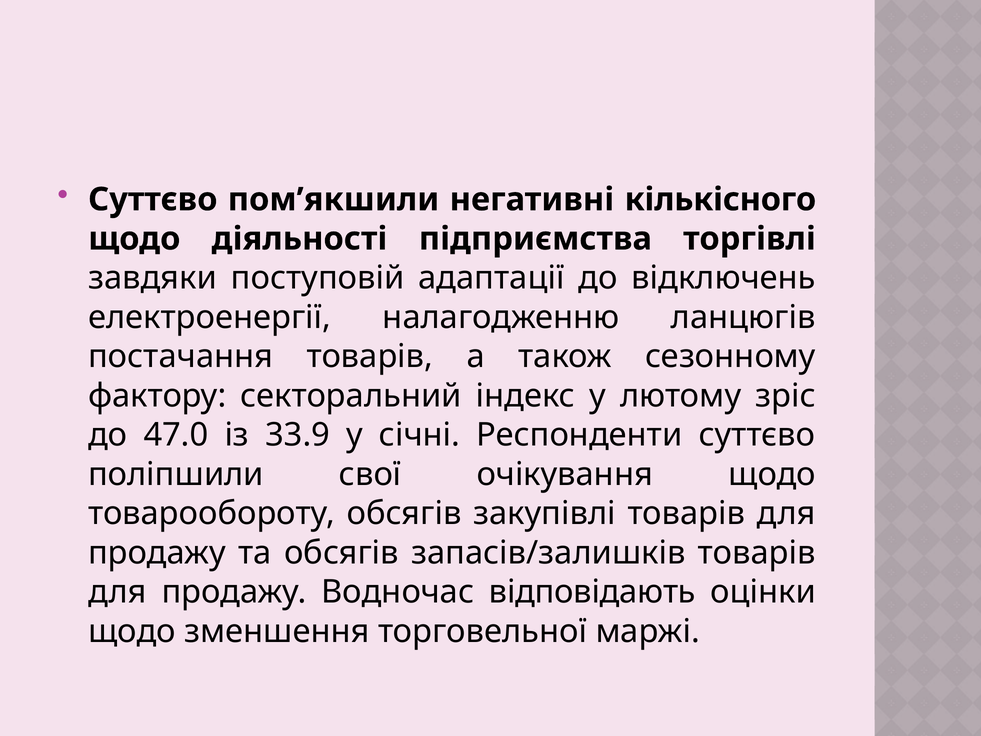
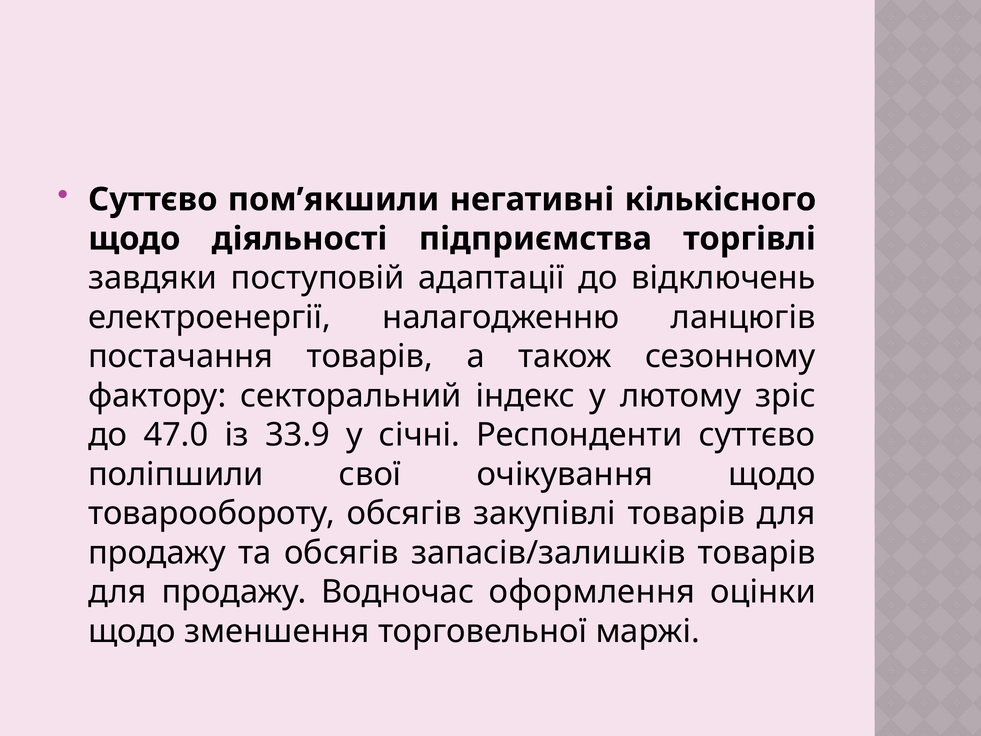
відповідають: відповідають -> оформлення (592, 592)
